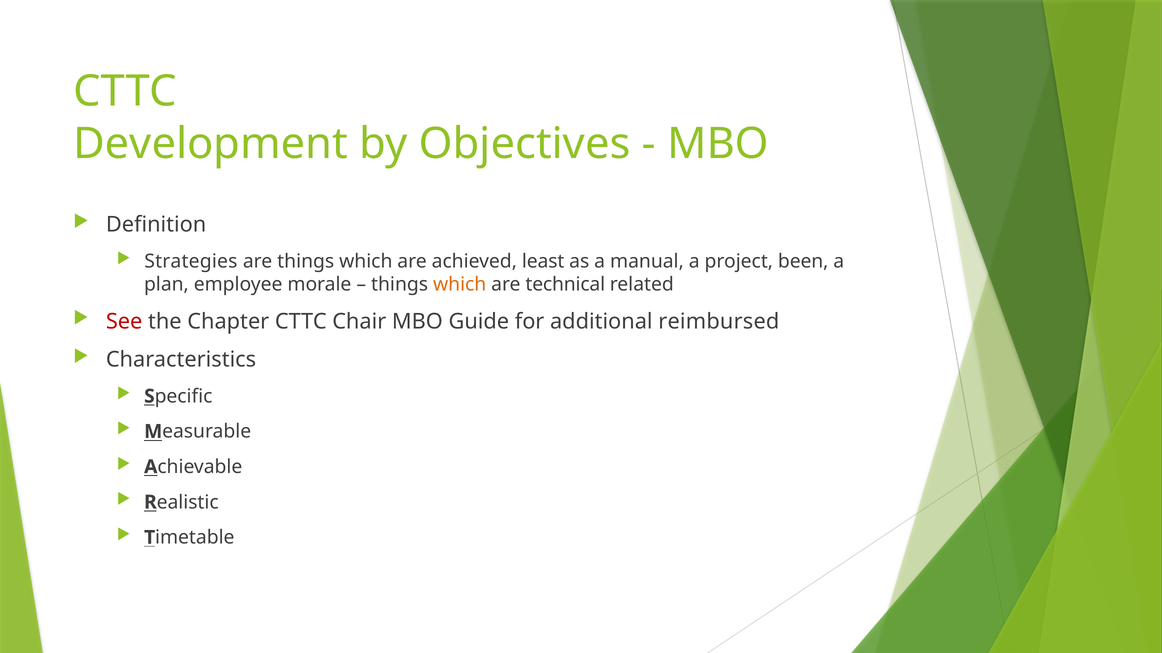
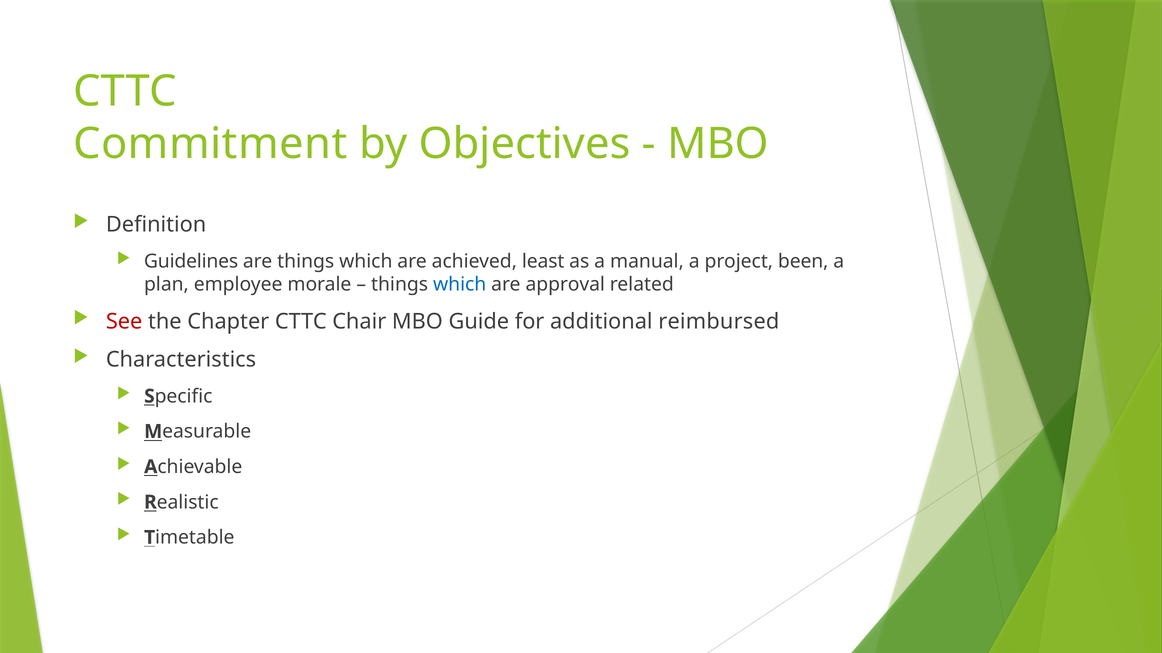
Development: Development -> Commitment (210, 144)
Strategies: Strategies -> Guidelines (191, 262)
which colour: orange -> blue (460, 285)
technical: technical -> approval (565, 285)
